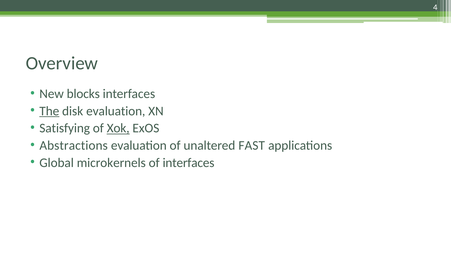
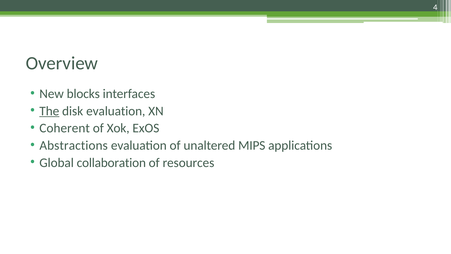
Satisfying: Satisfying -> Coherent (65, 128)
Xok underline: present -> none (118, 128)
FAST: FAST -> MIPS (252, 145)
microkernels: microkernels -> collaboration (111, 163)
of interfaces: interfaces -> resources (188, 163)
